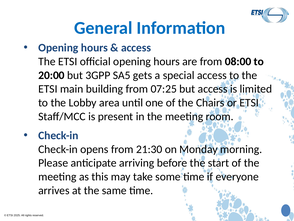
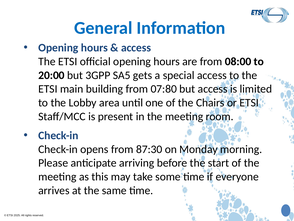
07:25: 07:25 -> 07:80 (164, 89)
21:30: 21:30 -> 87:30 (149, 149)
